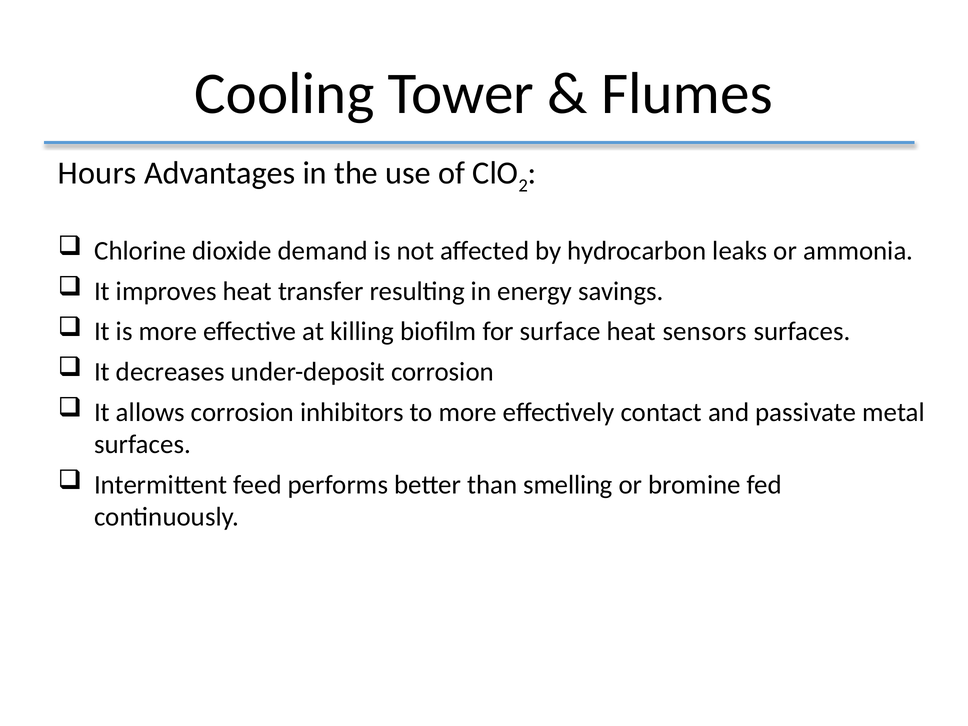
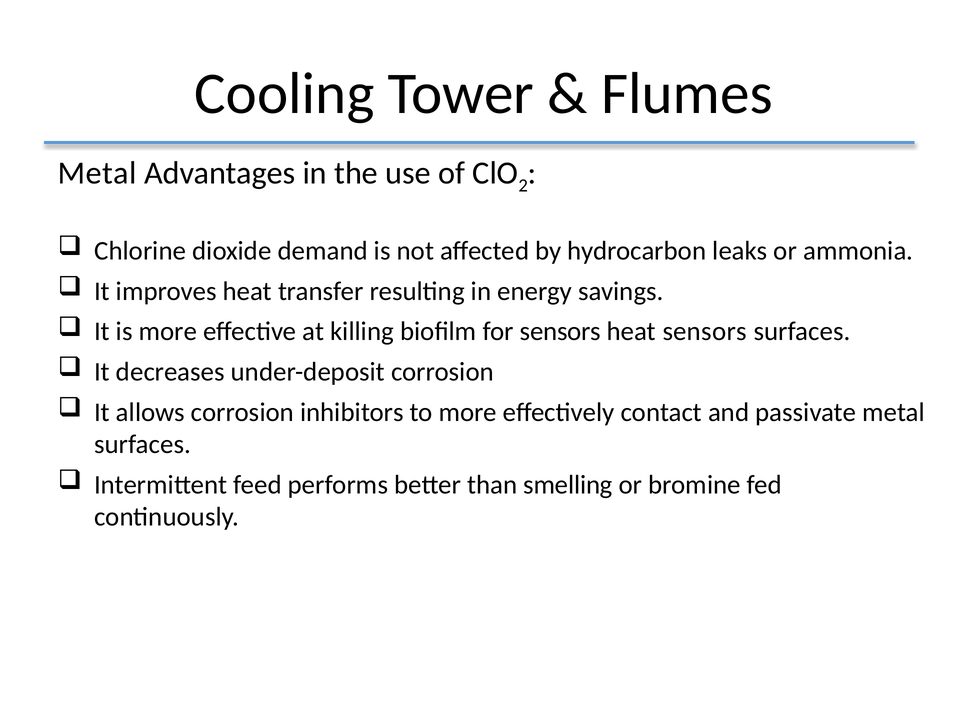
Hours: Hours -> Metal (97, 173)
for surface: surface -> sensors (560, 331)
